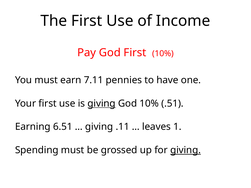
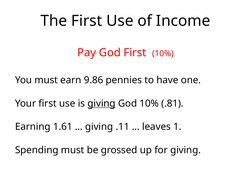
7.11: 7.11 -> 9.86 (94, 80)
.51: .51 -> .81 (172, 104)
6.51: 6.51 -> 1.61 (63, 127)
giving underline: present -> none (186, 150)
